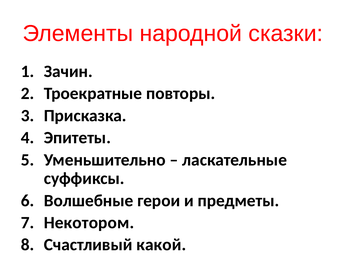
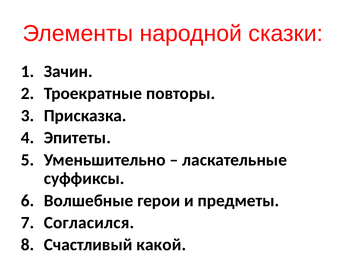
Некотором: Некотором -> Согласился (89, 223)
